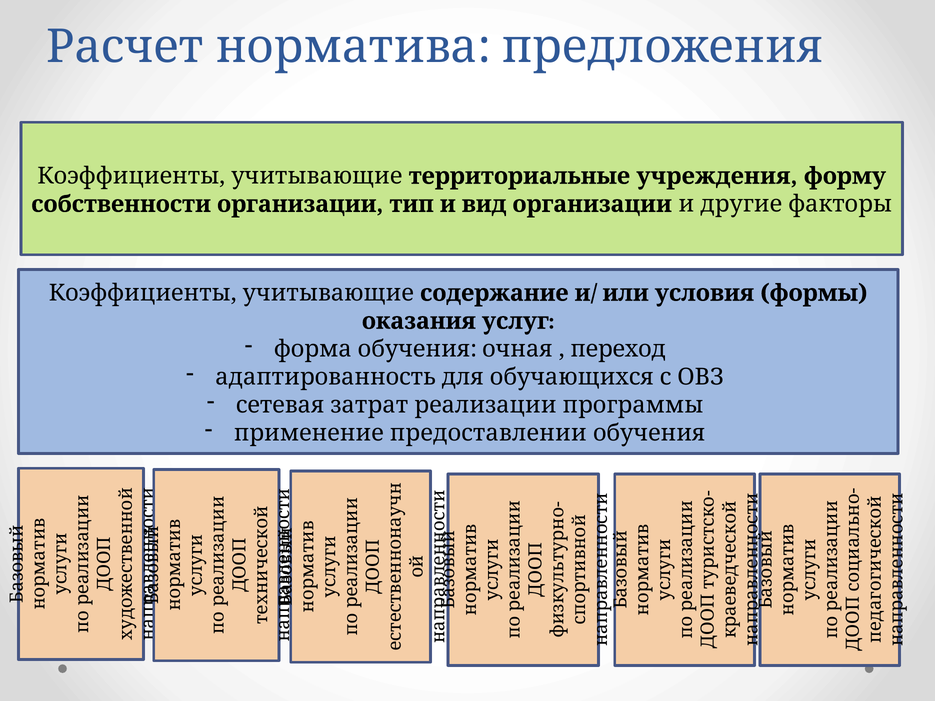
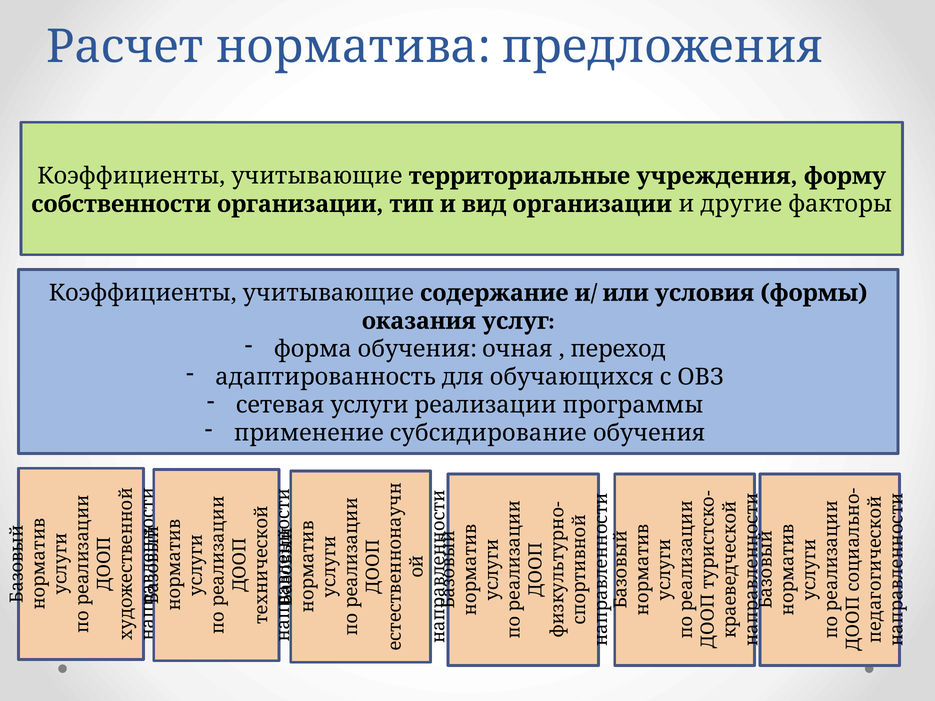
затрат: затрат -> услуги (369, 405)
предоставлении: предоставлении -> субсидирование (488, 433)
